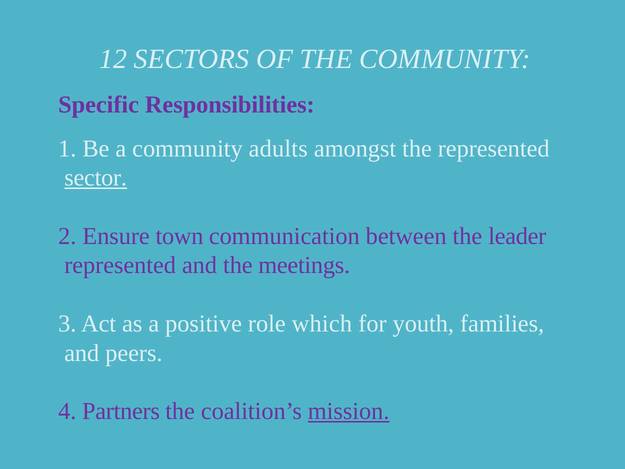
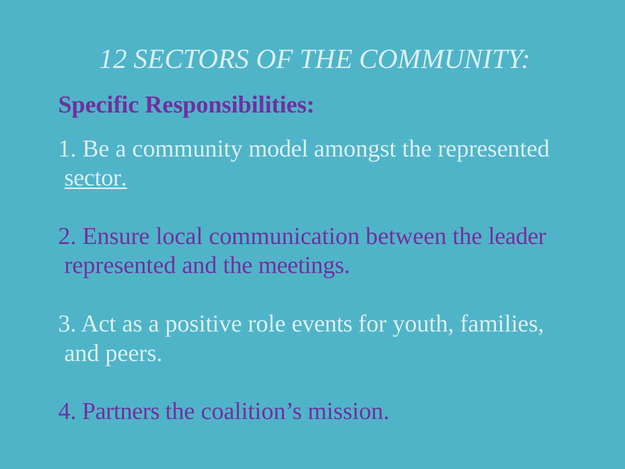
adults: adults -> model (278, 149)
town: town -> local (179, 236)
which: which -> events (322, 324)
mission underline: present -> none (349, 411)
